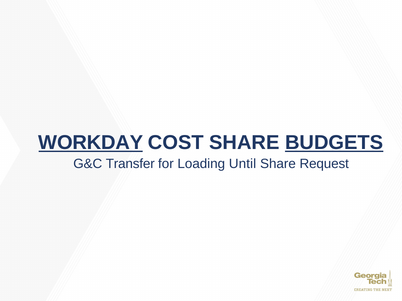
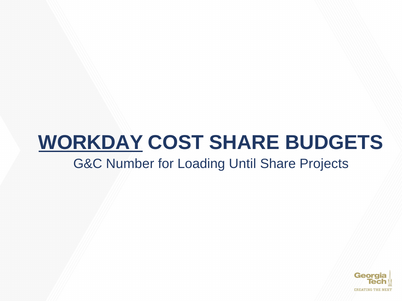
BUDGETS underline: present -> none (334, 143)
Transfer: Transfer -> Number (130, 164)
Request: Request -> Projects (324, 164)
